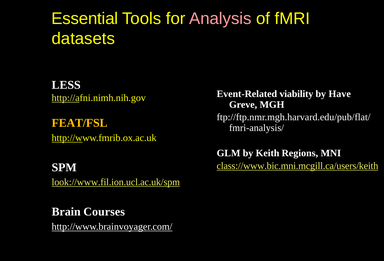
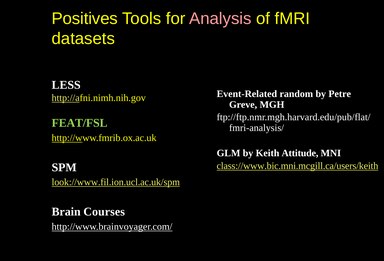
Essential: Essential -> Positives (85, 18)
viability: viability -> random (296, 94)
Have: Have -> Petre (340, 94)
FEAT/FSL colour: yellow -> light green (80, 123)
Regions: Regions -> Attitude (300, 153)
